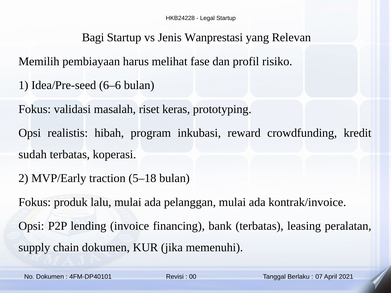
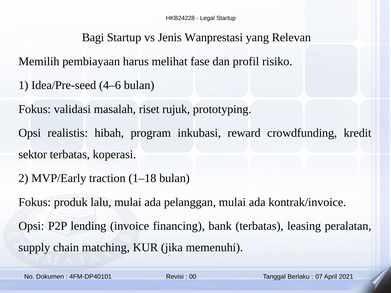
6–6: 6–6 -> 4–6 (110, 85)
keras: keras -> rujuk (176, 109)
sudah: sudah -> sektor (33, 155)
5–18: 5–18 -> 1–18 (142, 178)
chain dokumen: dokumen -> matching (106, 248)
